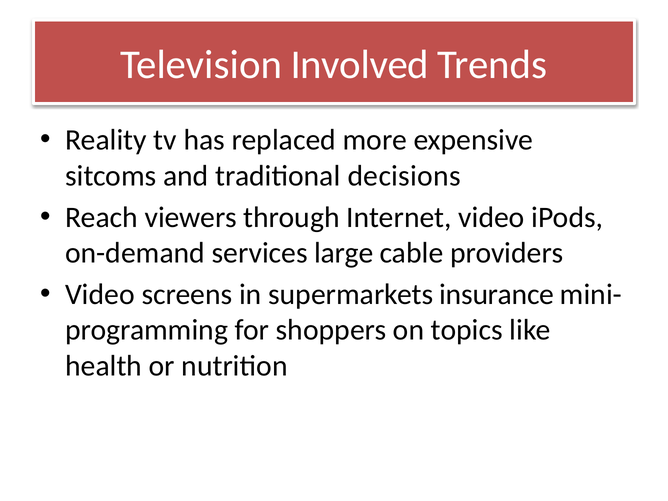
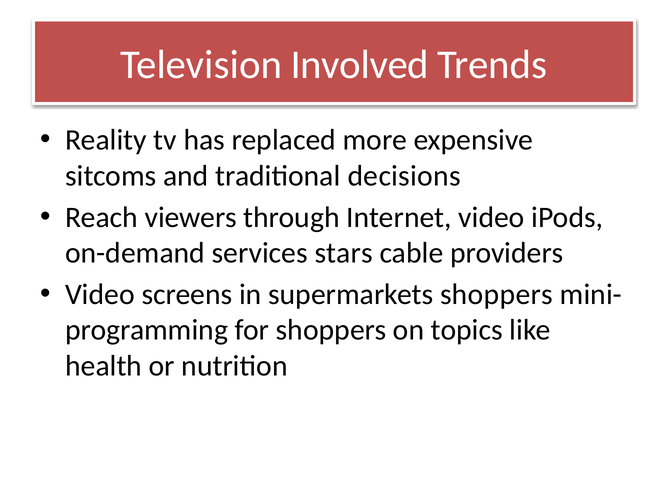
large: large -> stars (344, 253)
supermarkets insurance: insurance -> shoppers (496, 295)
